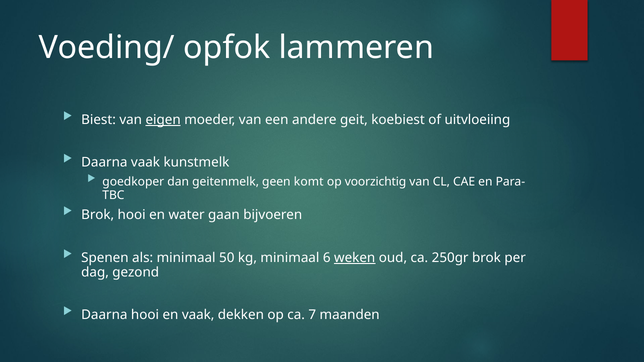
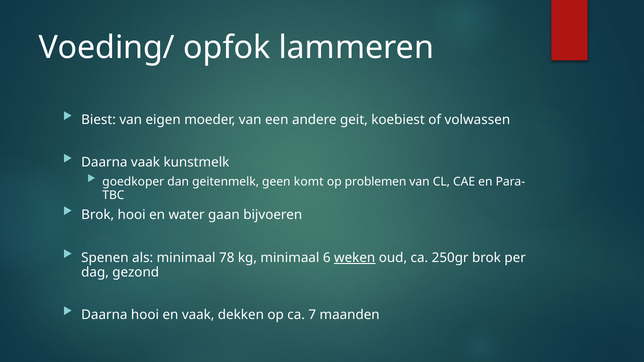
eigen underline: present -> none (163, 120)
uitvloeiing: uitvloeiing -> volwassen (477, 120)
voorzichtig: voorzichtig -> problemen (376, 182)
50: 50 -> 78 (227, 258)
